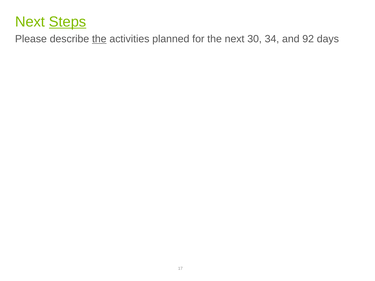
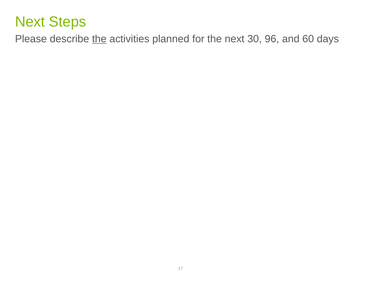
Steps underline: present -> none (68, 22)
34: 34 -> 96 (272, 39)
92: 92 -> 60 (308, 39)
